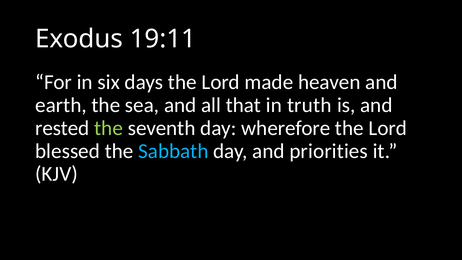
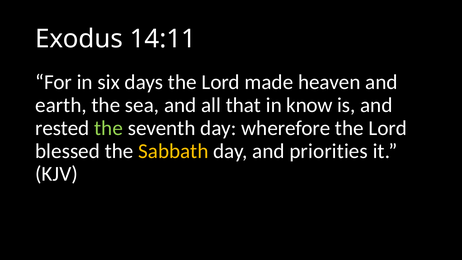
19:11: 19:11 -> 14:11 (163, 39)
truth: truth -> know (310, 105)
Sabbath colour: light blue -> yellow (173, 151)
